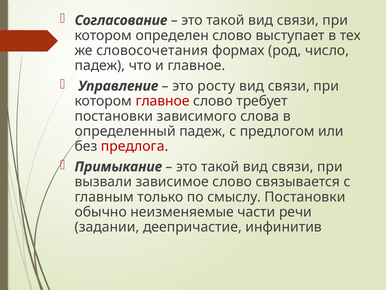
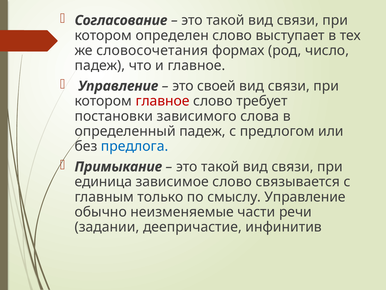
росту: росту -> своей (216, 86)
предлога colour: red -> blue (135, 146)
вызвали: вызвали -> единица (103, 182)
смыслу Постановки: Постановки -> Управление (305, 197)
